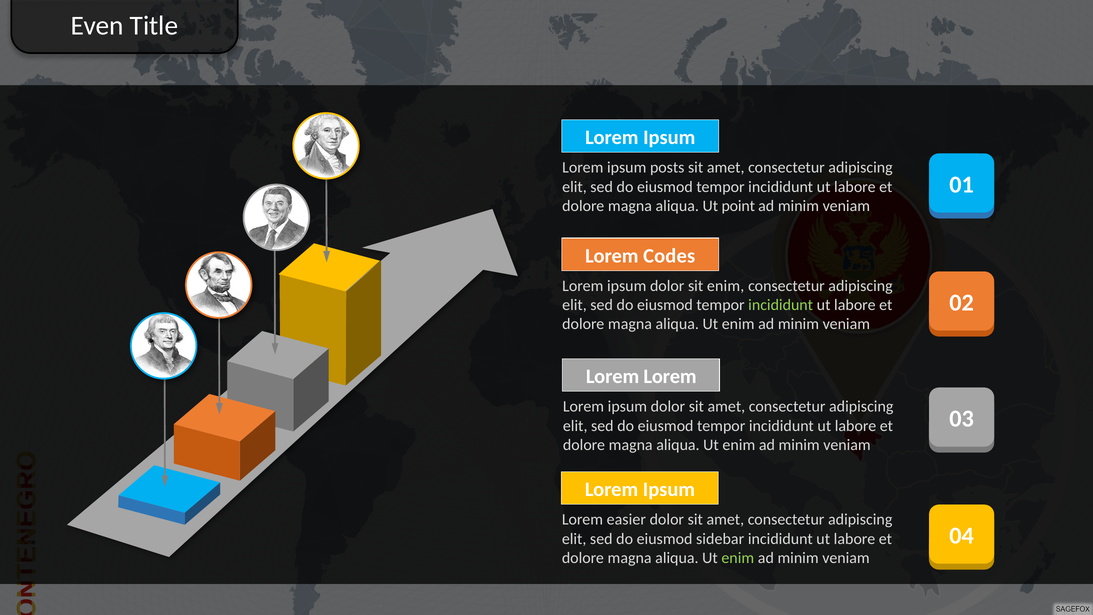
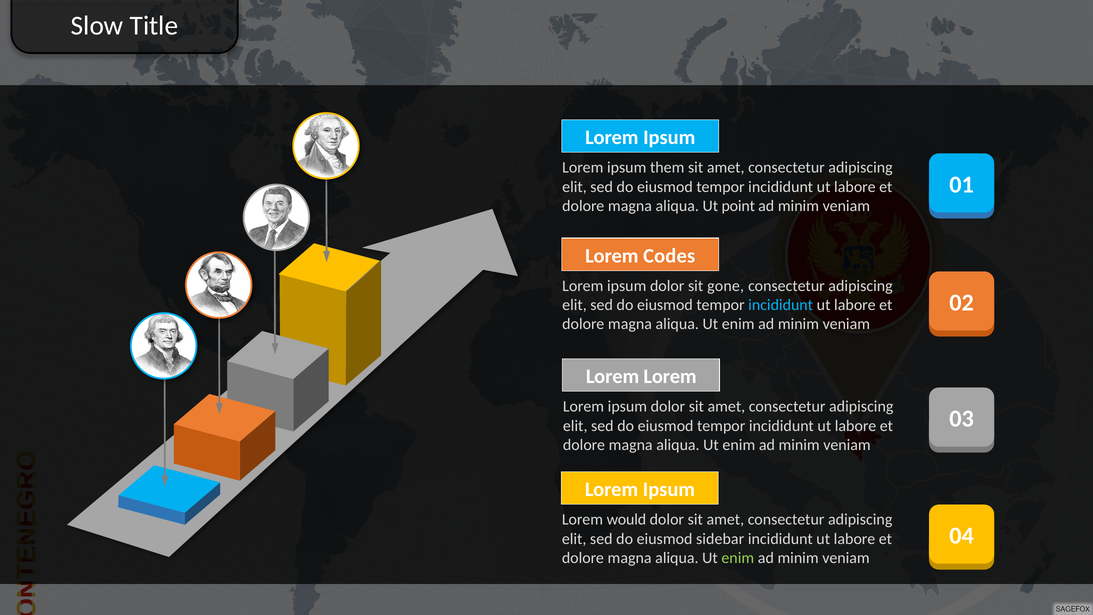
Even: Even -> Slow (97, 26)
posts: posts -> them (667, 168)
sit enim: enim -> gone (726, 286)
incididunt colour: light green -> light blue (781, 305)
easier: easier -> would (626, 519)
